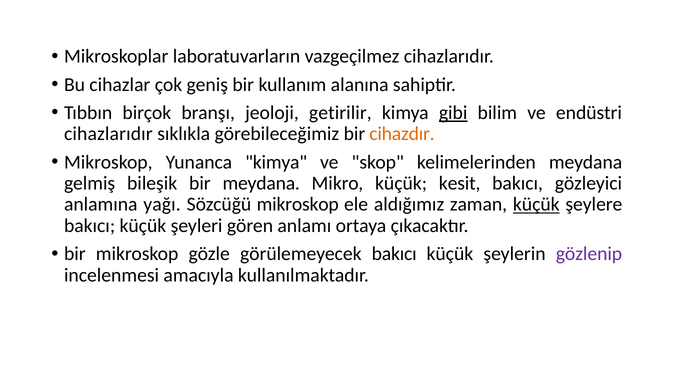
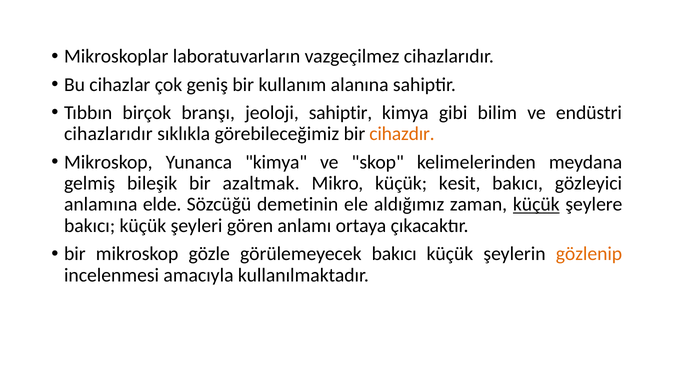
jeoloji getirilir: getirilir -> sahiptir (340, 113)
gibi underline: present -> none (453, 113)
bir meydana: meydana -> azaltmak (261, 183)
yağı: yağı -> elde (162, 205)
Sözcüğü mikroskop: mikroskop -> demetinin (298, 205)
gözlenip colour: purple -> orange (589, 254)
